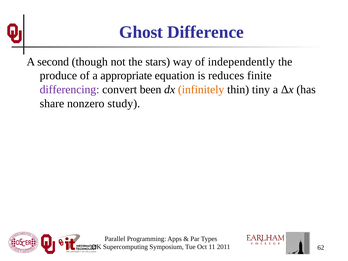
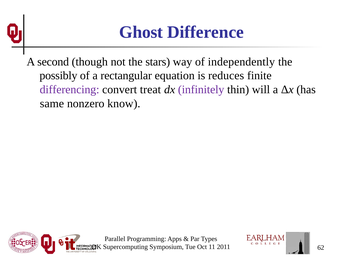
produce: produce -> possibly (58, 76)
appropriate: appropriate -> rectangular (126, 76)
been: been -> treat (150, 90)
infinitely colour: orange -> purple (201, 90)
tiny: tiny -> will (261, 90)
share: share -> same (52, 103)
study: study -> know (124, 103)
